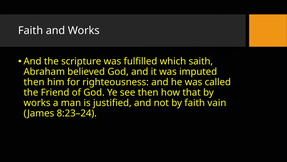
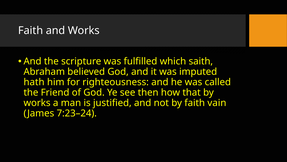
then: then -> hath (34, 82)
8:23–24: 8:23–24 -> 7:23–24 (77, 113)
